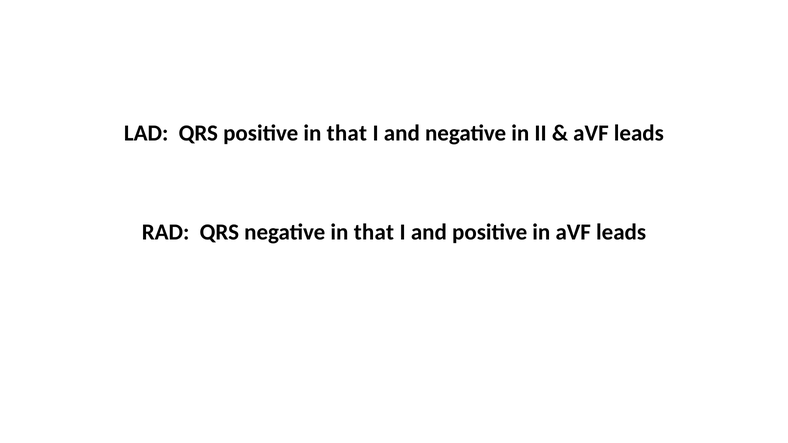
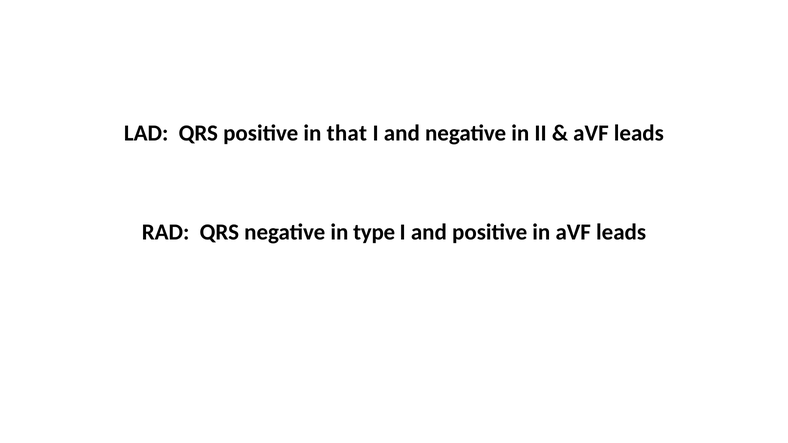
negative in that: that -> type (374, 232)
